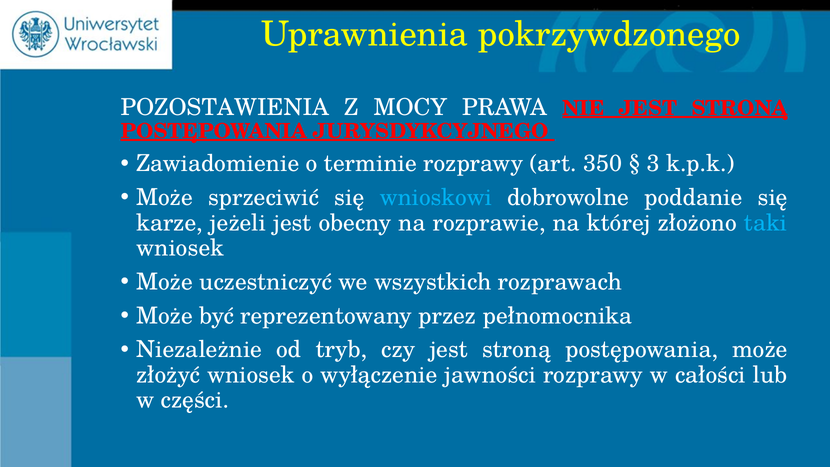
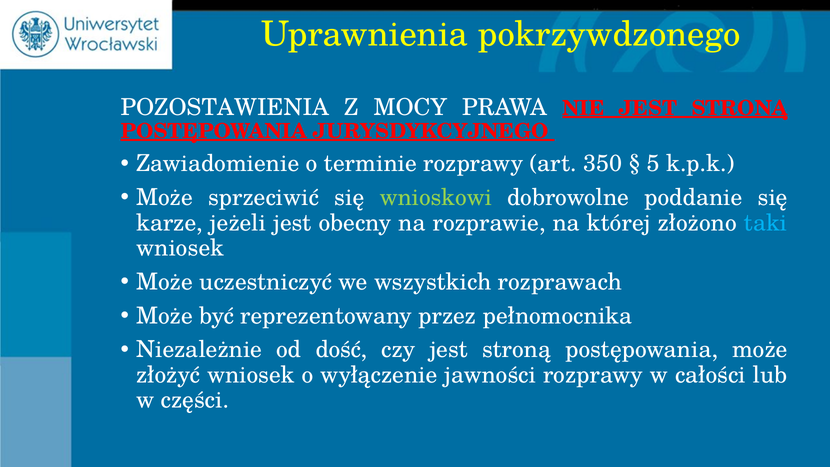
3: 3 -> 5 (653, 164)
wnioskowi colour: light blue -> light green (436, 197)
tryb: tryb -> dość (341, 350)
